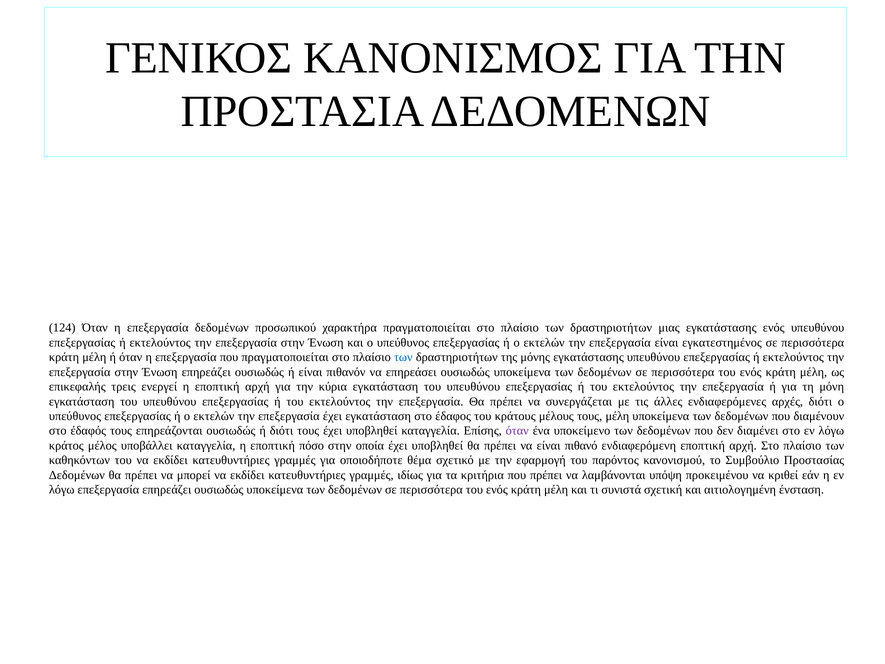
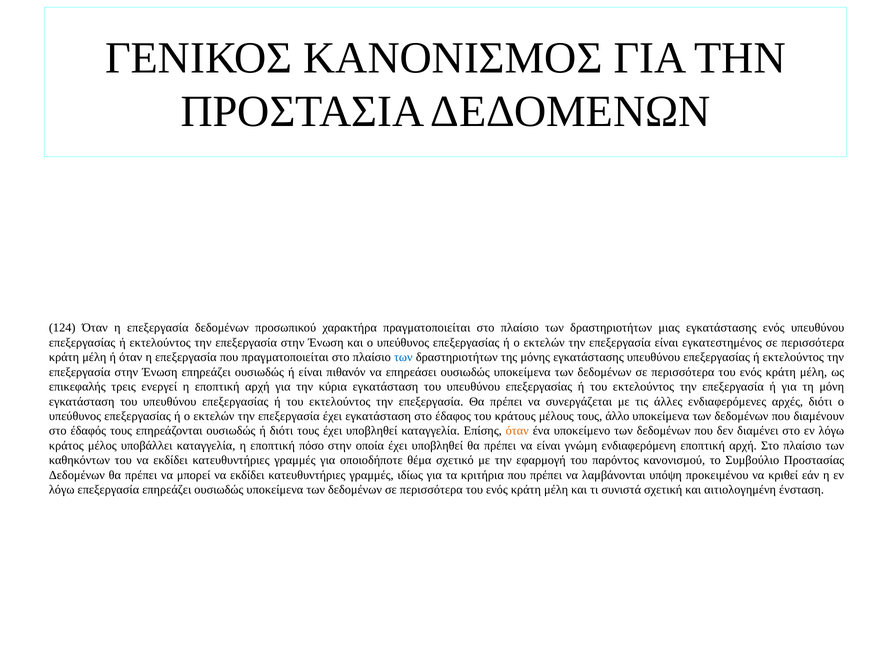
τους μέλη: μέλη -> άλλο (617, 416)
όταν colour: purple -> orange (517, 431)
πιθανό: πιθανό -> γνώμη (581, 445)
